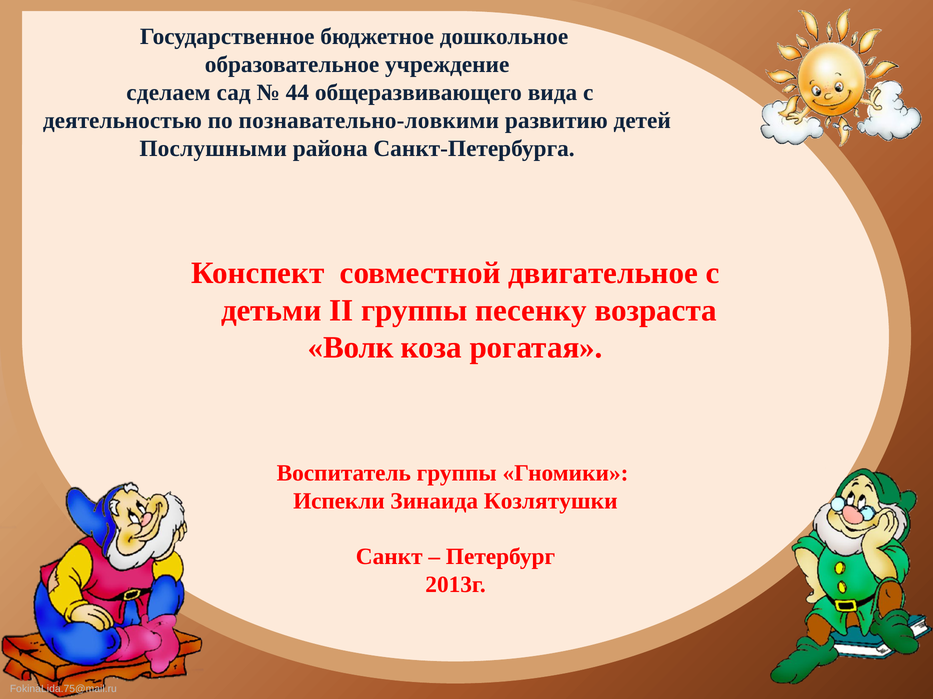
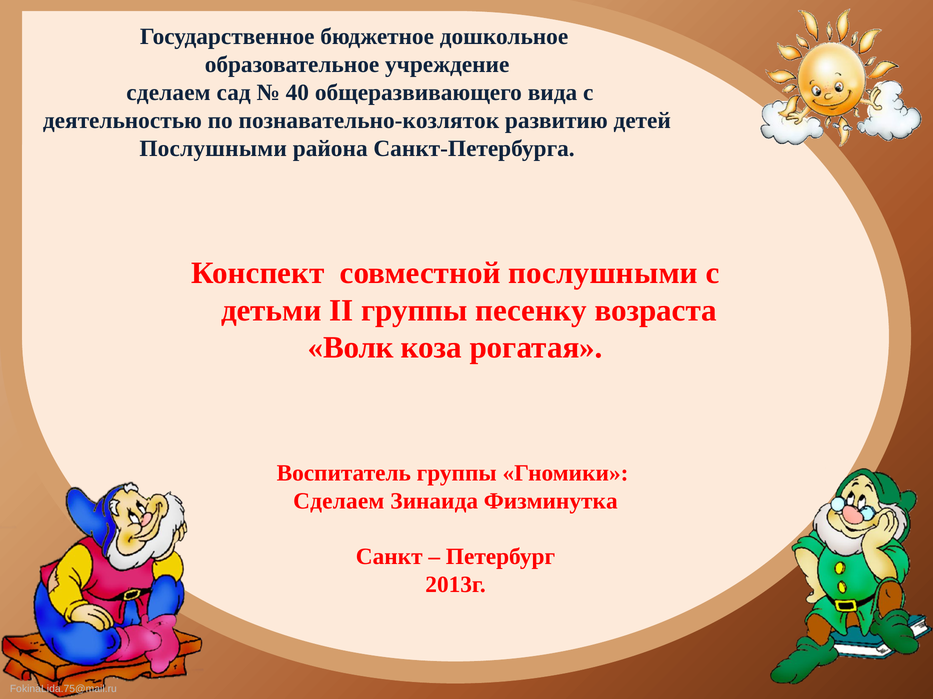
44: 44 -> 40 (297, 93)
познавательно-ловкими: познавательно-ловкими -> познавательно-козляток (369, 121)
совместной двигательное: двигательное -> послушными (603, 273)
Испекли: Испекли -> Сделаем (339, 501)
Козлятушки: Козлятушки -> Физминутка (551, 501)
